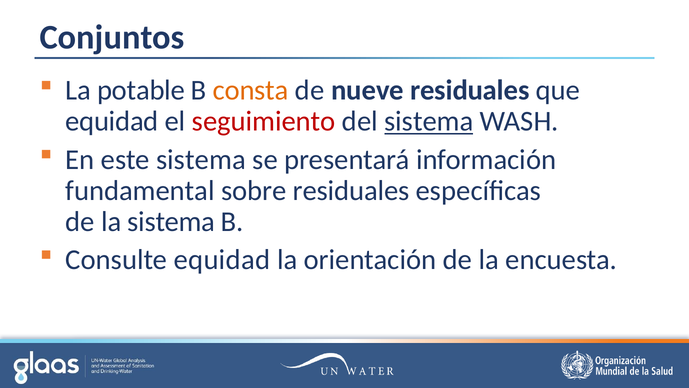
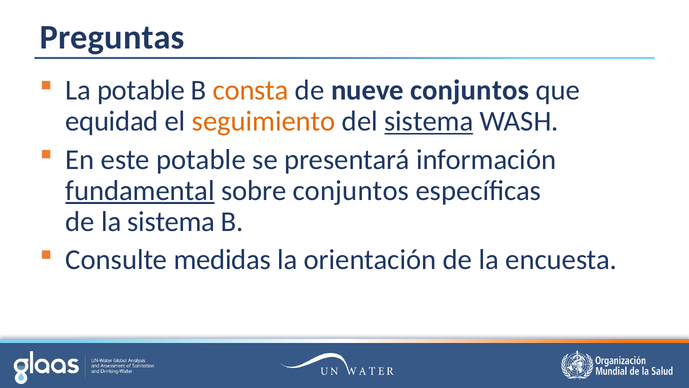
Conjuntos: Conjuntos -> Preguntas (112, 37)
nueve residuales: residuales -> conjuntos (470, 90)
seguimiento colour: red -> orange (264, 121)
este sistema: sistema -> potable (201, 159)
fundamental underline: none -> present (140, 190)
sobre residuales: residuales -> conjuntos (351, 190)
Consulte equidad: equidad -> medidas (222, 260)
